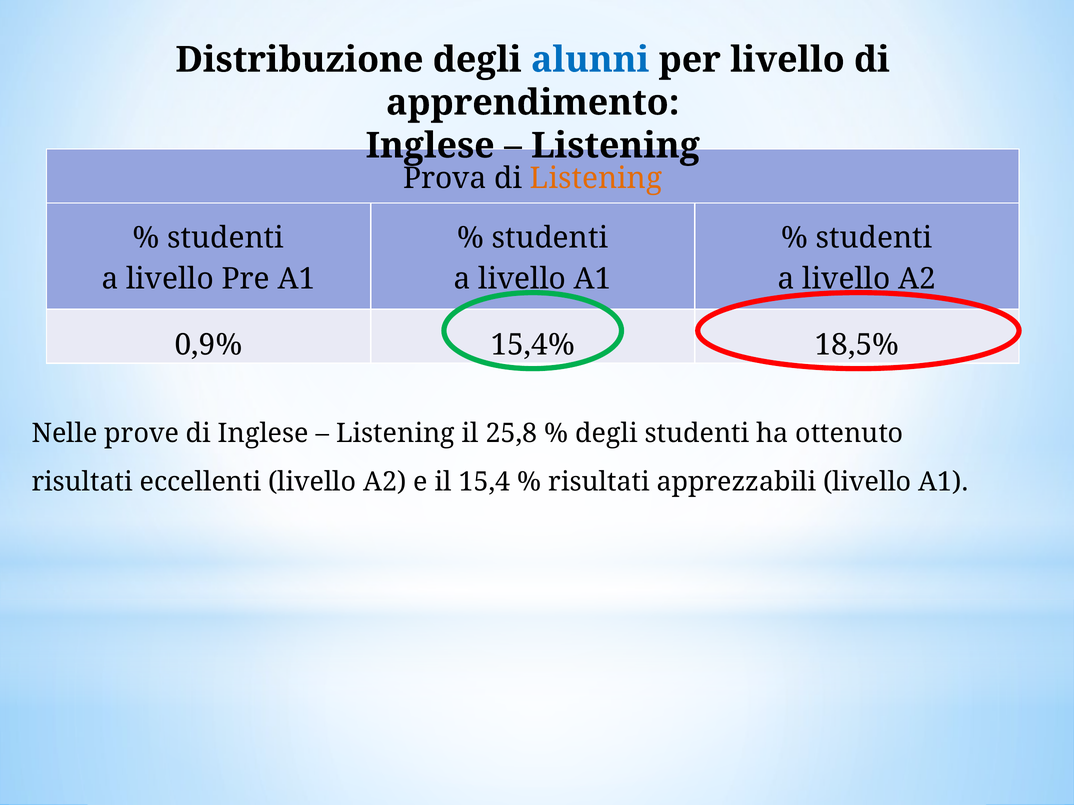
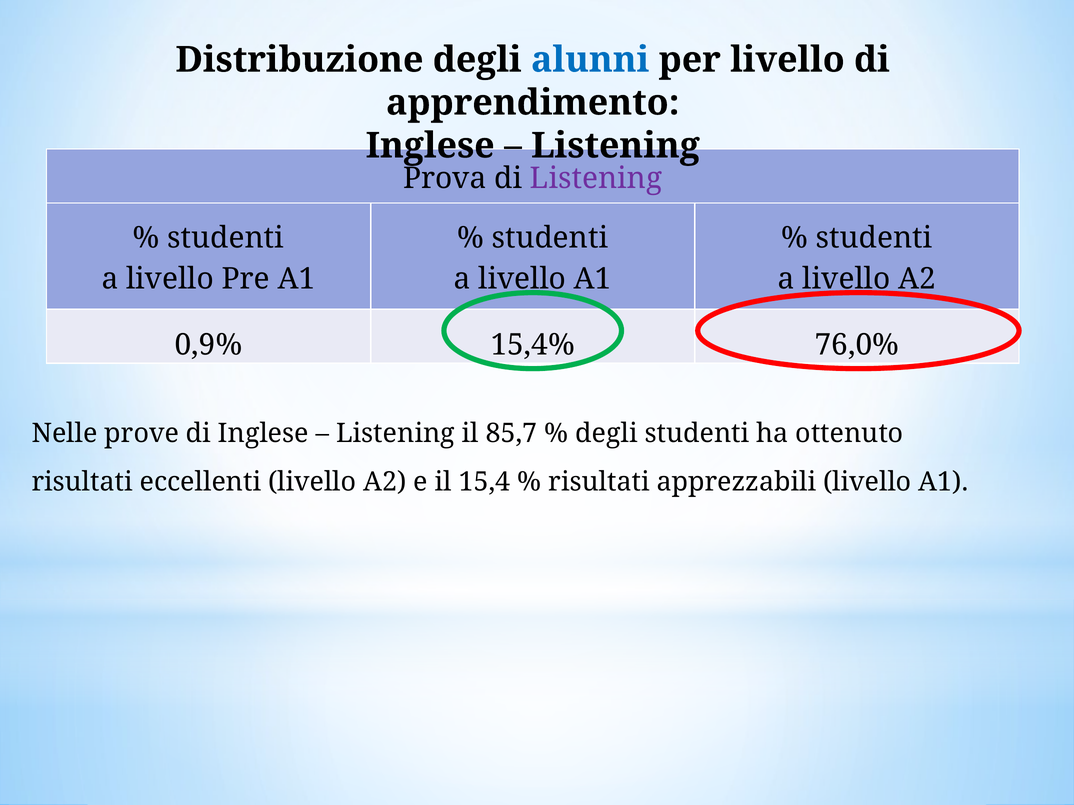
Listening colour: orange -> purple (596, 178)
18,5%: 18,5% -> 76,0% (857, 345)
25,8: 25,8 -> 85,7 (512, 434)
